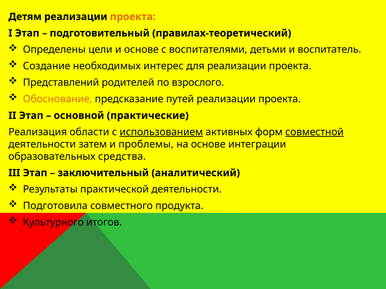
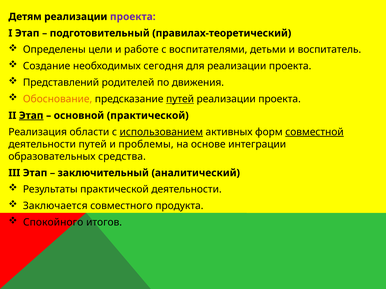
проекта colour: orange -> purple (133, 17)
и основе: основе -> работе (141, 50)
интерес: интерес -> сегодня (163, 66)
взрослого: взрослого -> движения (198, 83)
путей underline: none -> present (180, 99)
Этап underline: none -> present (31, 116)
основной практические: практические -> практической (148, 116)
деятельности затем: затем -> путей (93, 144)
Подготовила: Подготовила -> Заключается (55, 206)
Культурного: Культурного -> Спокойного (53, 223)
